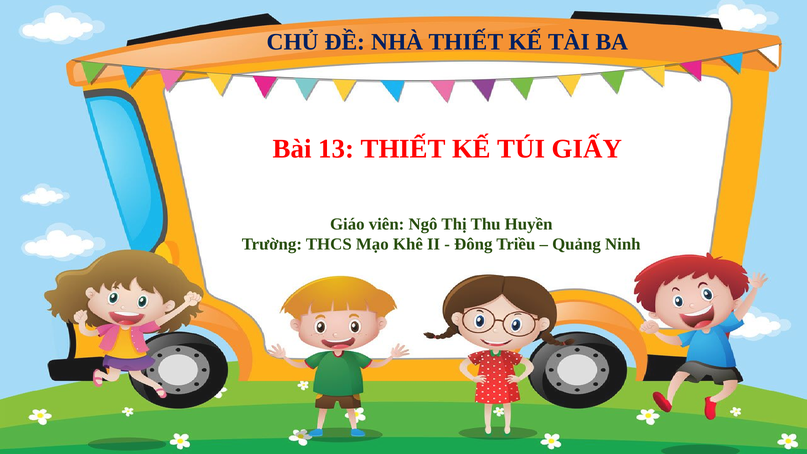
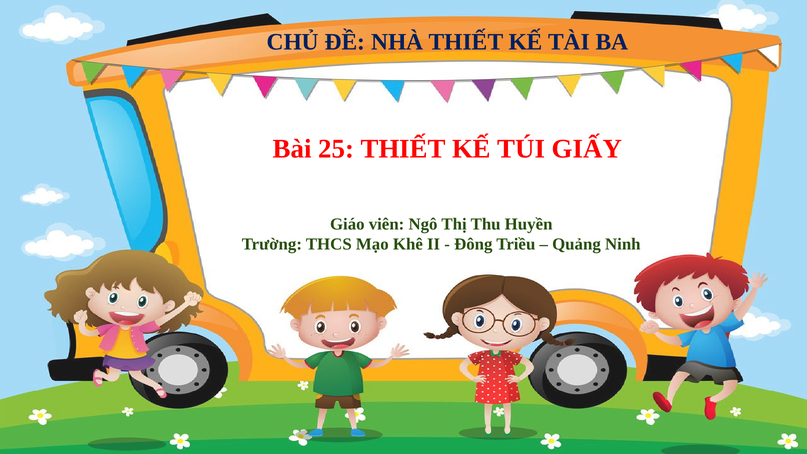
13: 13 -> 25 (336, 149)
